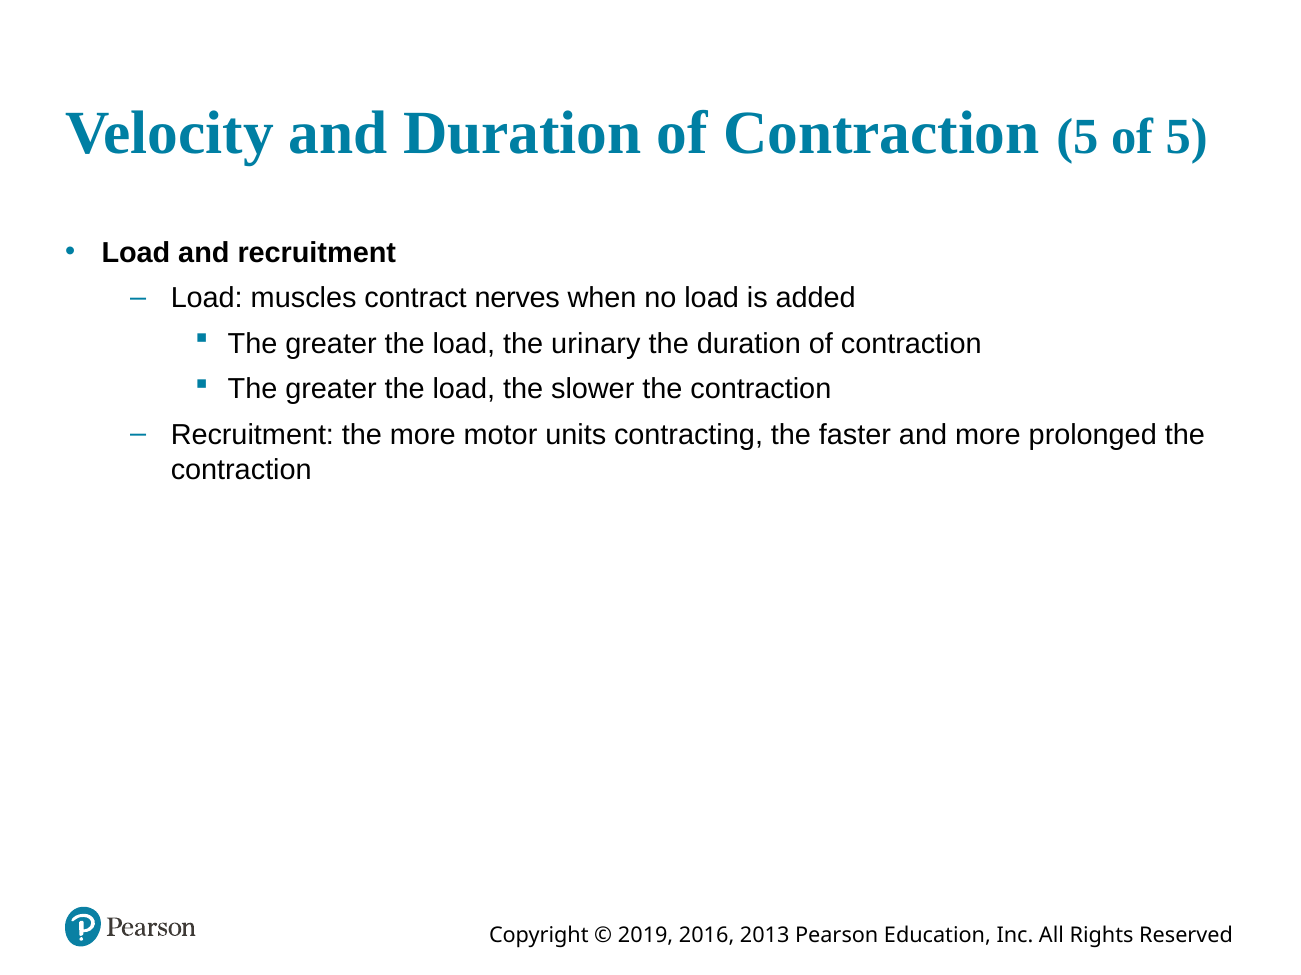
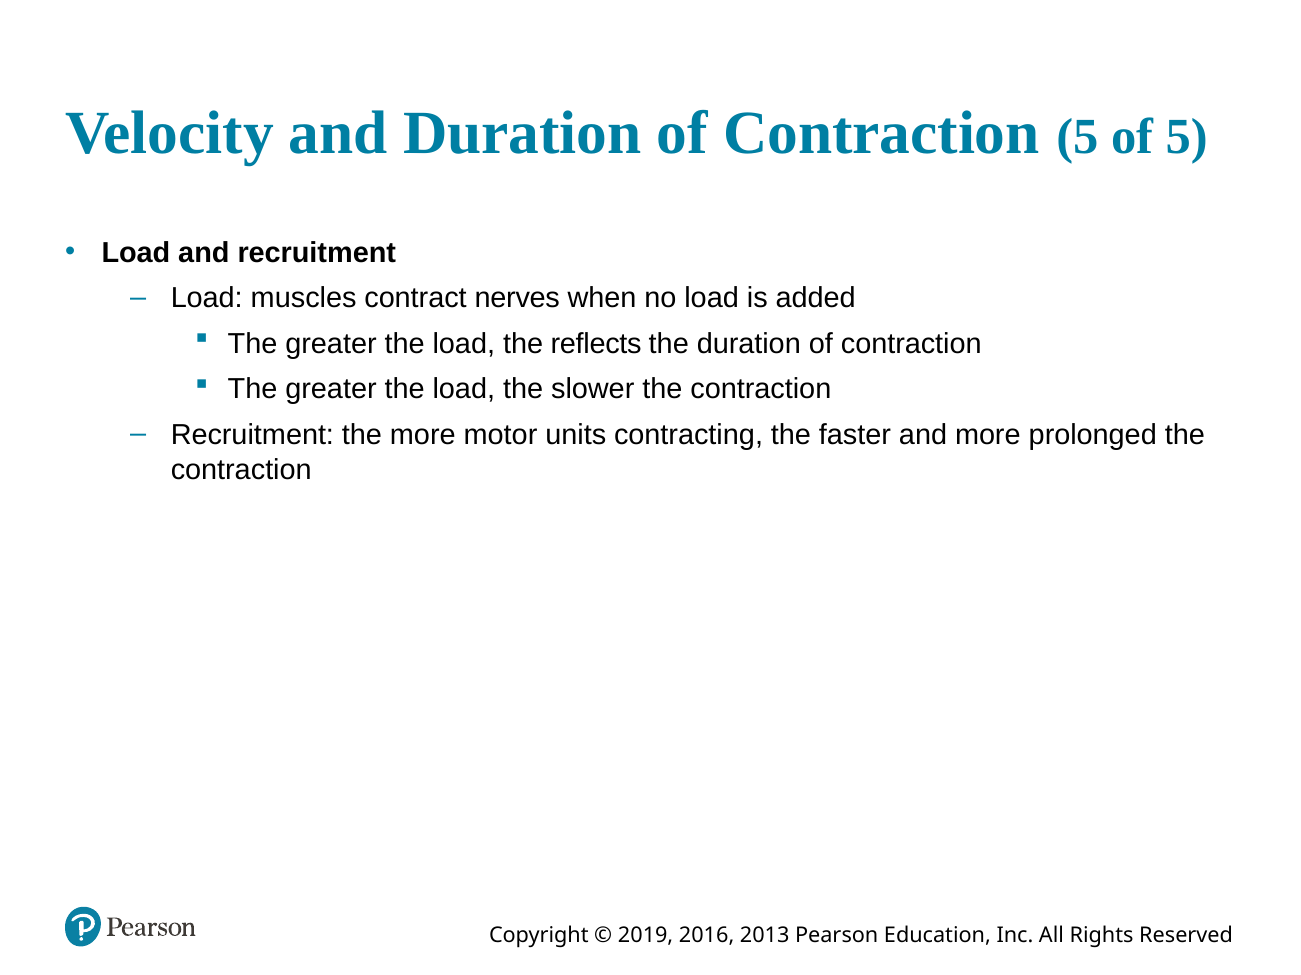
urinary: urinary -> reflects (596, 344)
